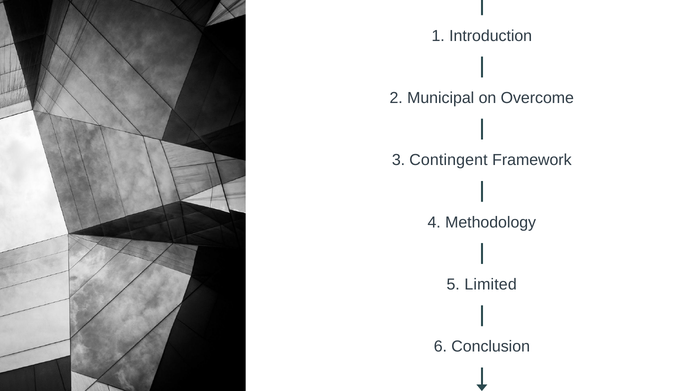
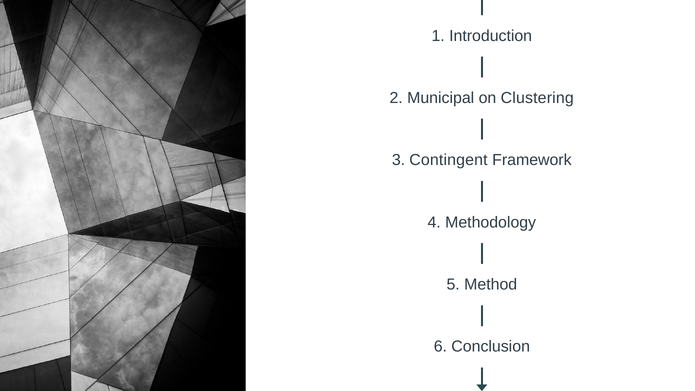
Overcome: Overcome -> Clustering (537, 98)
Limited: Limited -> Method (491, 284)
